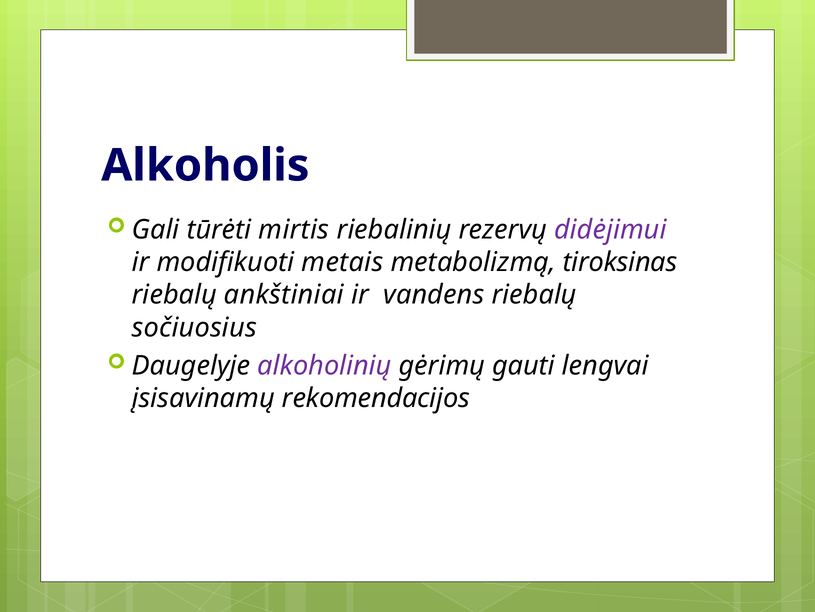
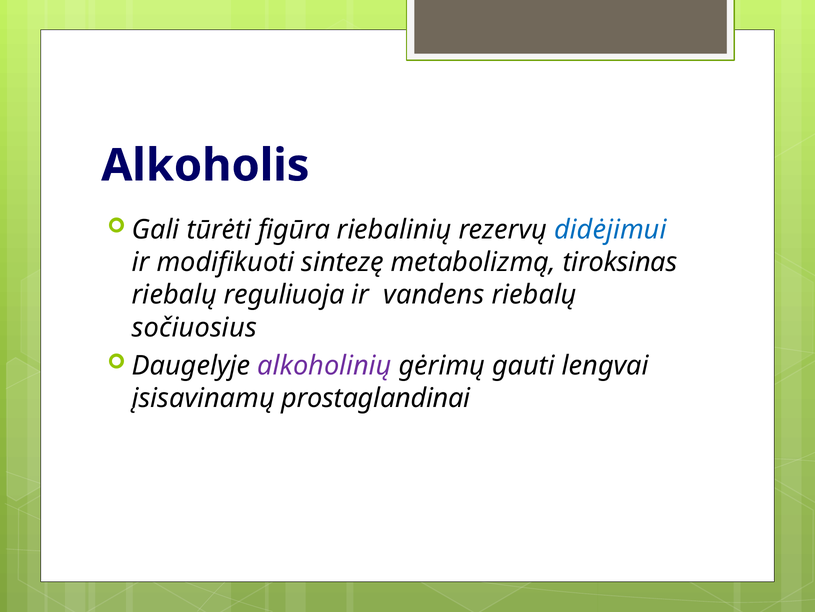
mirtis: mirtis -> figūra (294, 229)
didėjimui colour: purple -> blue (610, 229)
metais: metais -> sintezę (343, 262)
ankštiniai: ankštiniai -> reguliuoja (284, 295)
rekomendacijos: rekomendacijos -> prostaglandinai (376, 398)
